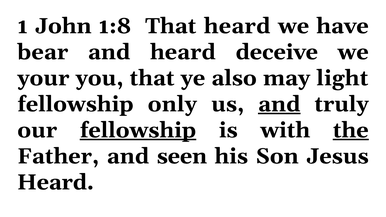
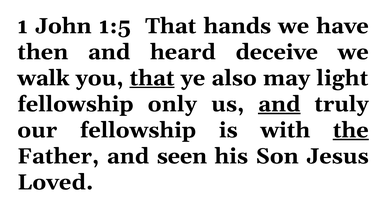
1:8: 1:8 -> 1:5 (115, 26)
That heard: heard -> hands (237, 26)
bear: bear -> then (43, 52)
your: your -> walk (43, 78)
that underline: none -> present (152, 78)
fellowship underline: present -> none (138, 130)
Heard: Heard -> Loved (55, 182)
